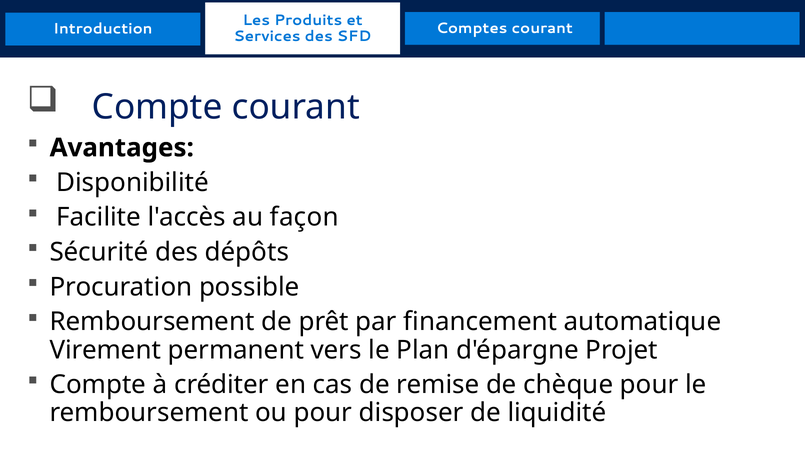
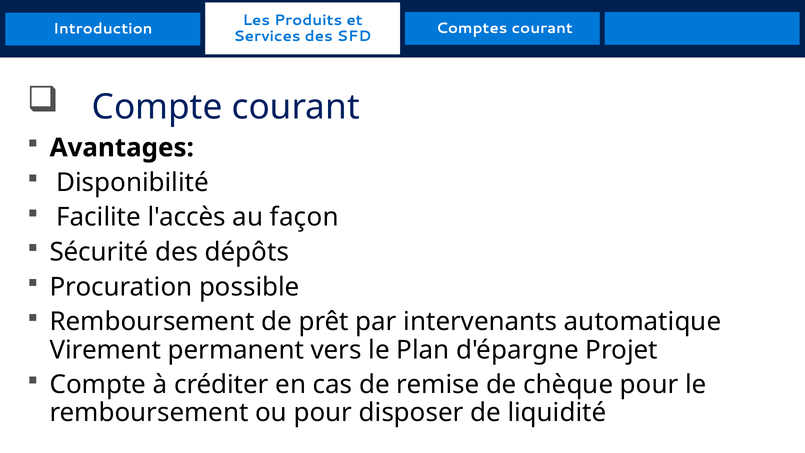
financement: financement -> intervenants (480, 322)
